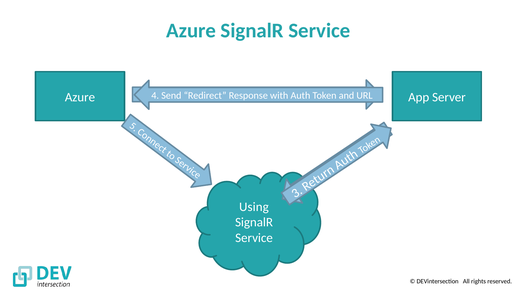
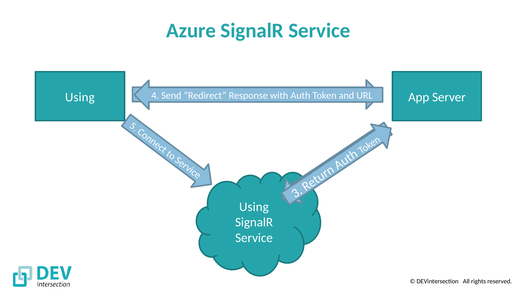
Azure: Azure -> Using (80, 97)
